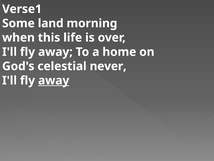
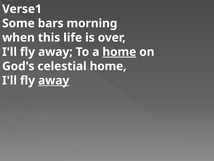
land: land -> bars (51, 23)
home underline: none -> present (119, 52)
celestial never: never -> home (108, 66)
